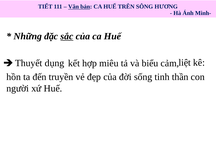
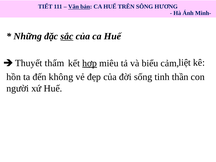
hợp underline: none -> present (90, 63)
dụng: dụng -> thấm (55, 63)
truyền: truyền -> không (61, 77)
